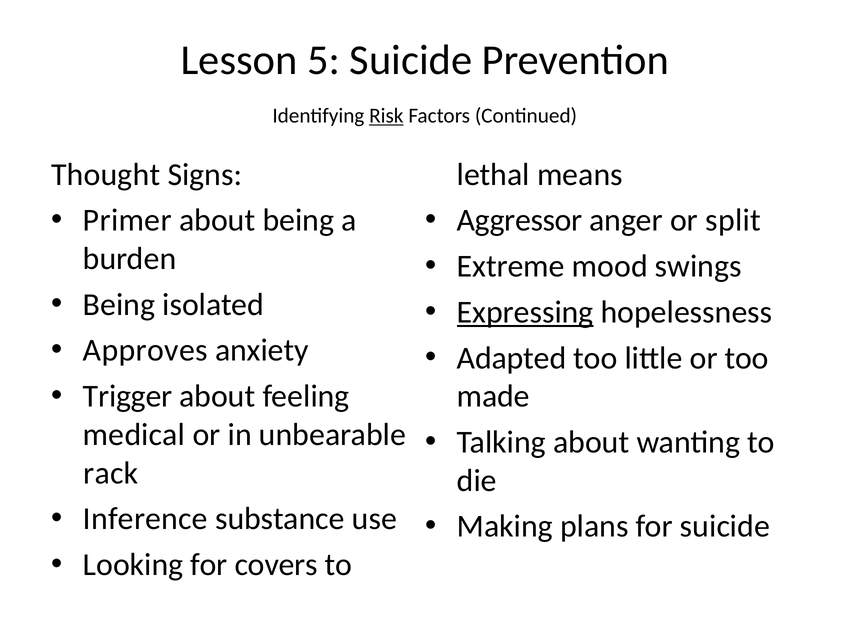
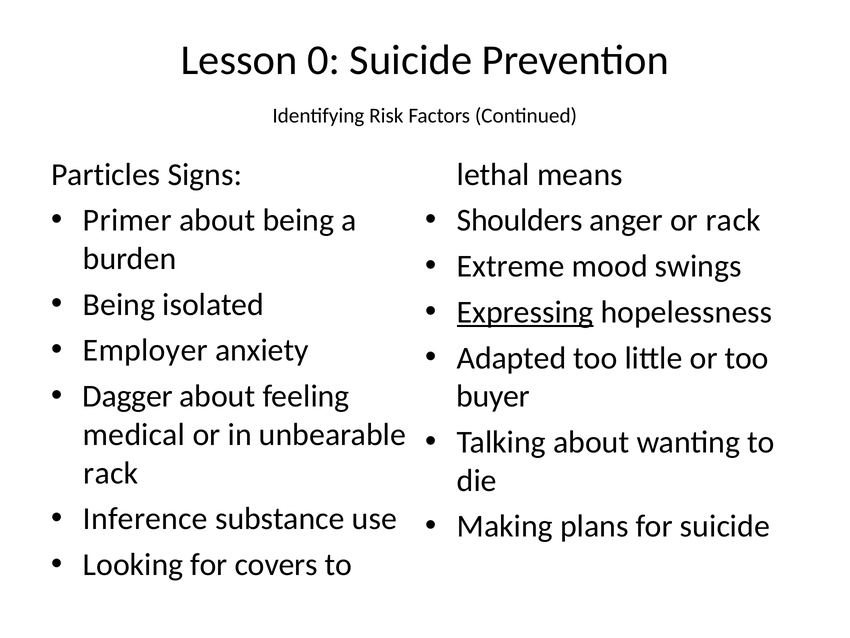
5: 5 -> 0 (323, 60)
Risk underline: present -> none (386, 116)
Thought: Thought -> Particles (106, 174)
Aggressor: Aggressor -> Shoulders (520, 220)
or split: split -> rack (733, 220)
Approves: Approves -> Employer (145, 350)
Trigger: Trigger -> Dagger (128, 396)
made: made -> buyer (493, 396)
